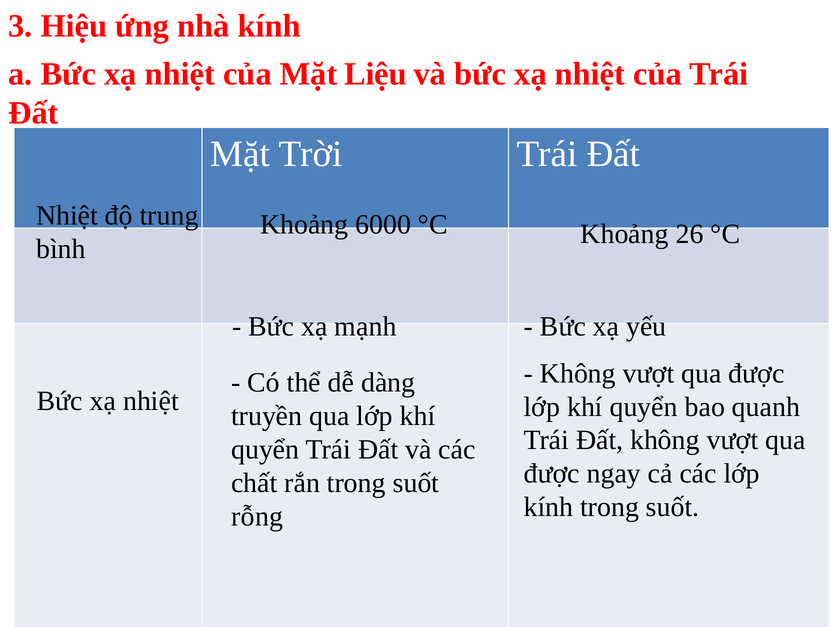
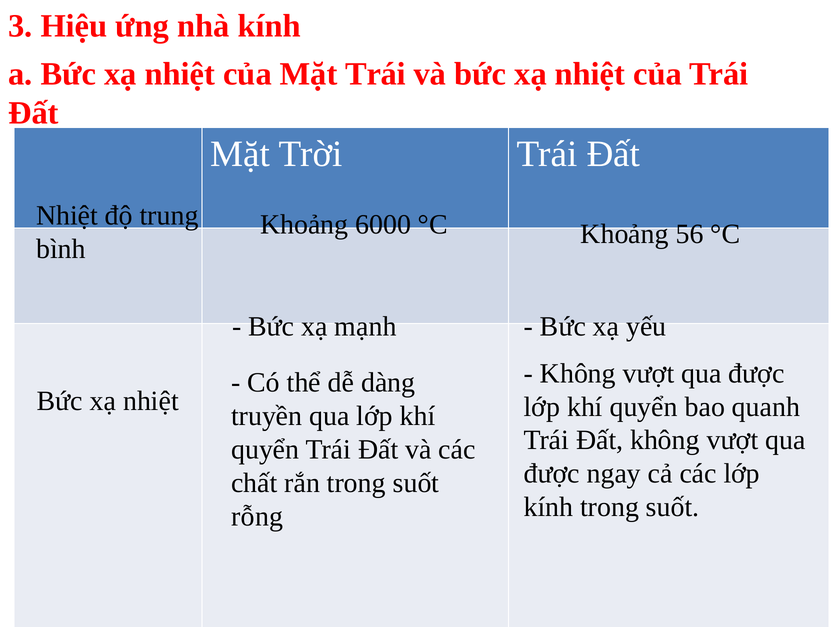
Mặt Liệu: Liệu -> Trái (375, 74)
26: 26 -> 56 (690, 234)
